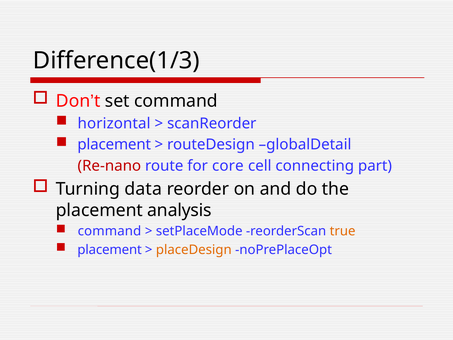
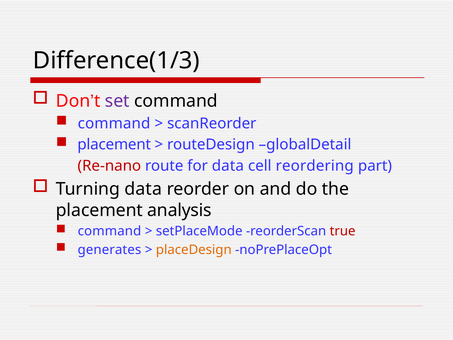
set colour: black -> purple (117, 101)
horizontal: horizontal -> command (114, 123)
for core: core -> data (228, 166)
connecting: connecting -> reordering (315, 166)
true colour: orange -> red (343, 231)
placement: placement -> generates (109, 249)
